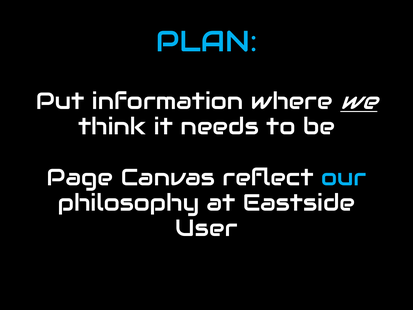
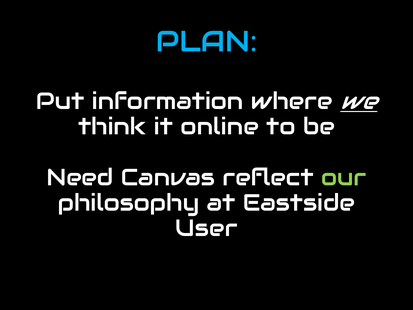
needs: needs -> online (220, 127)
Page: Page -> Need (80, 177)
our colour: light blue -> light green (344, 177)
